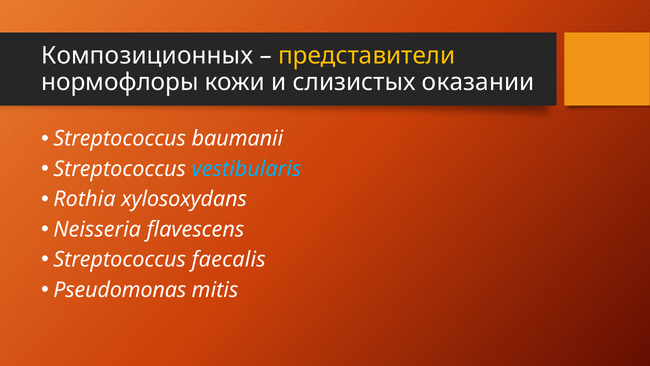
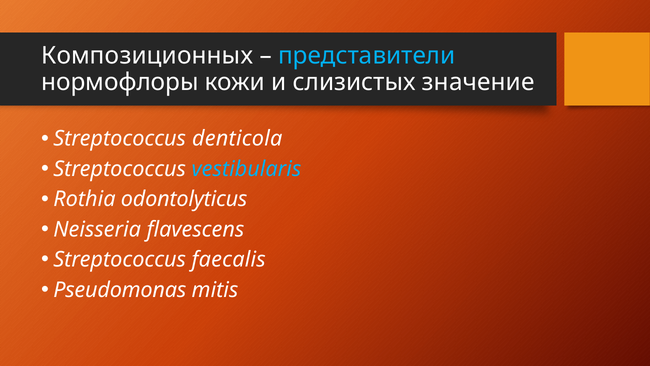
представители colour: yellow -> light blue (367, 56)
оказании: оказании -> значение (478, 82)
baumanii: baumanii -> denticola (237, 139)
xylosoxydans: xylosoxydans -> odontolyticus (184, 199)
